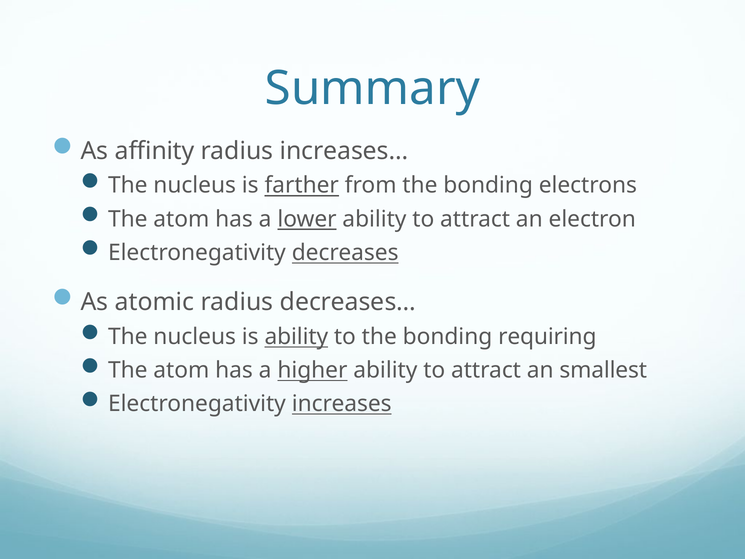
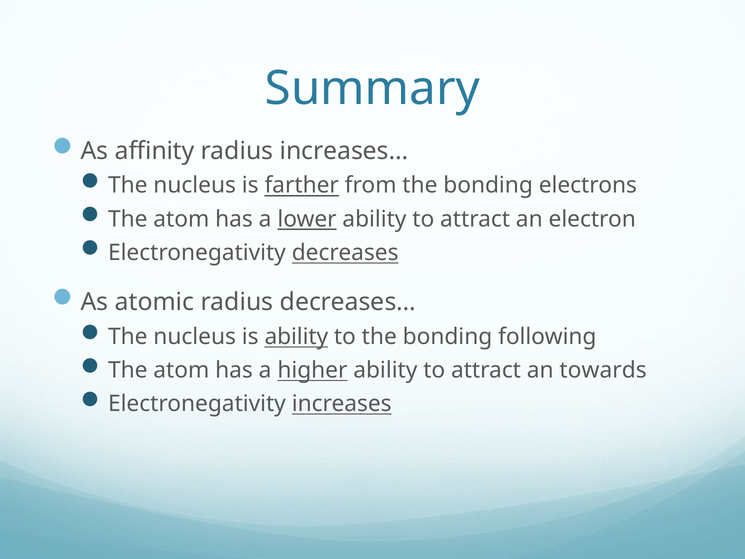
requiring: requiring -> following (547, 336)
smallest: smallest -> towards (603, 370)
